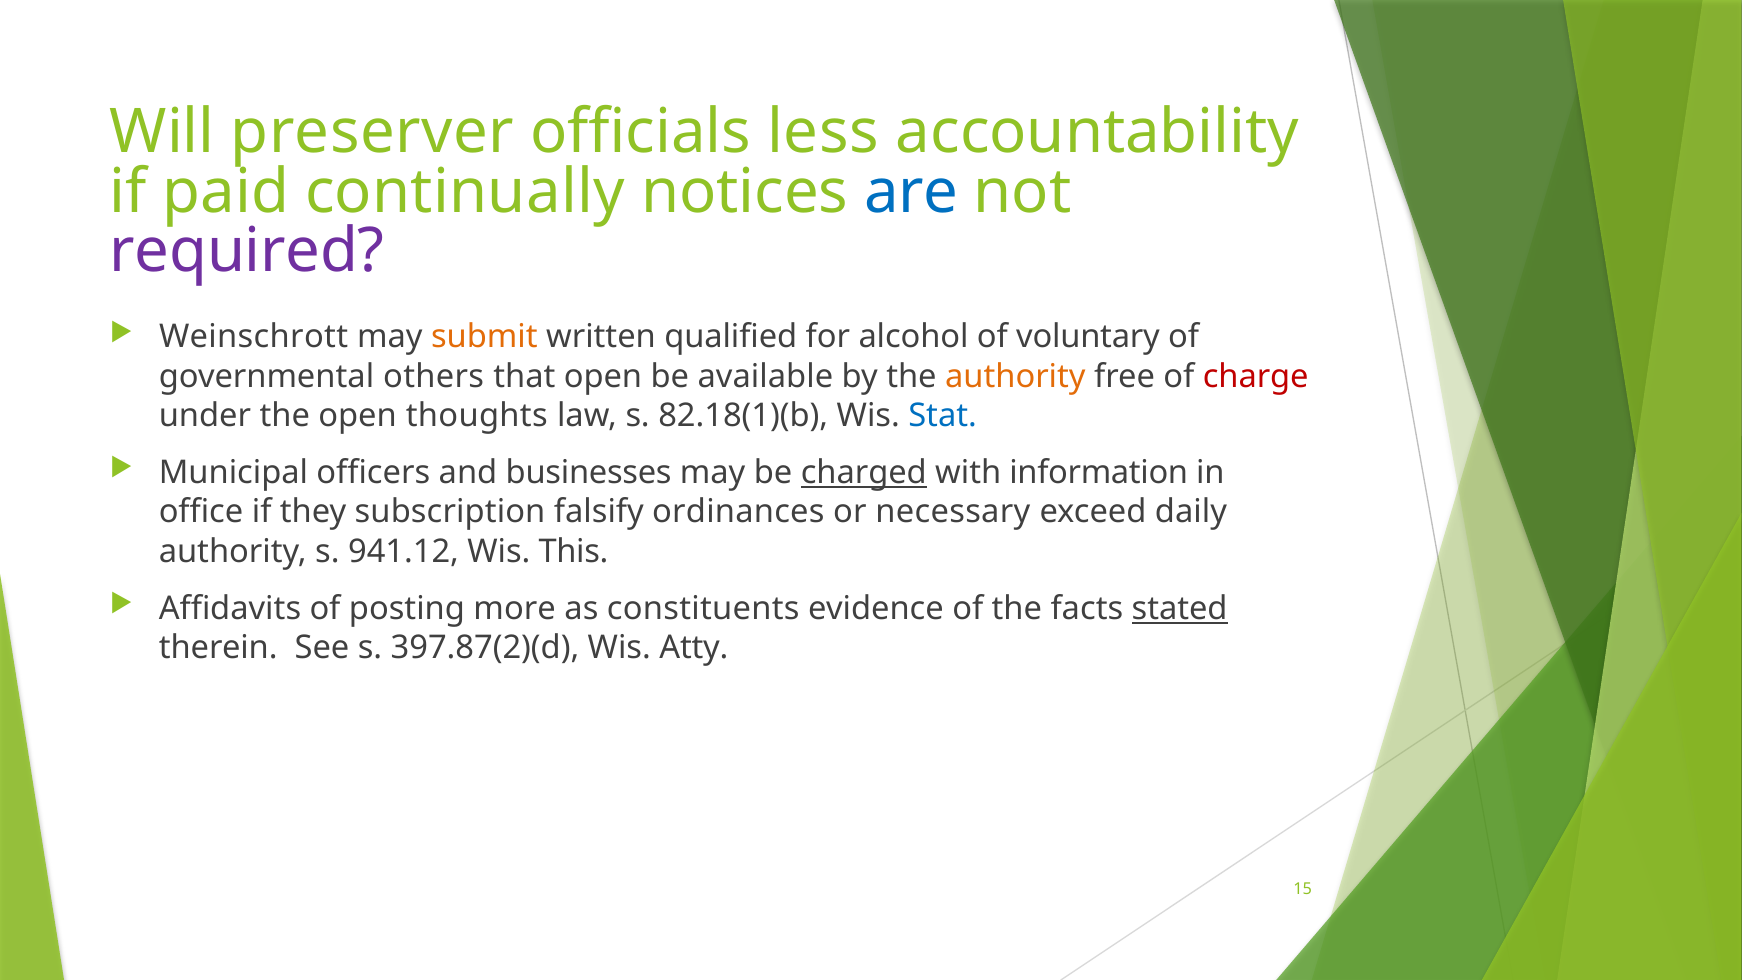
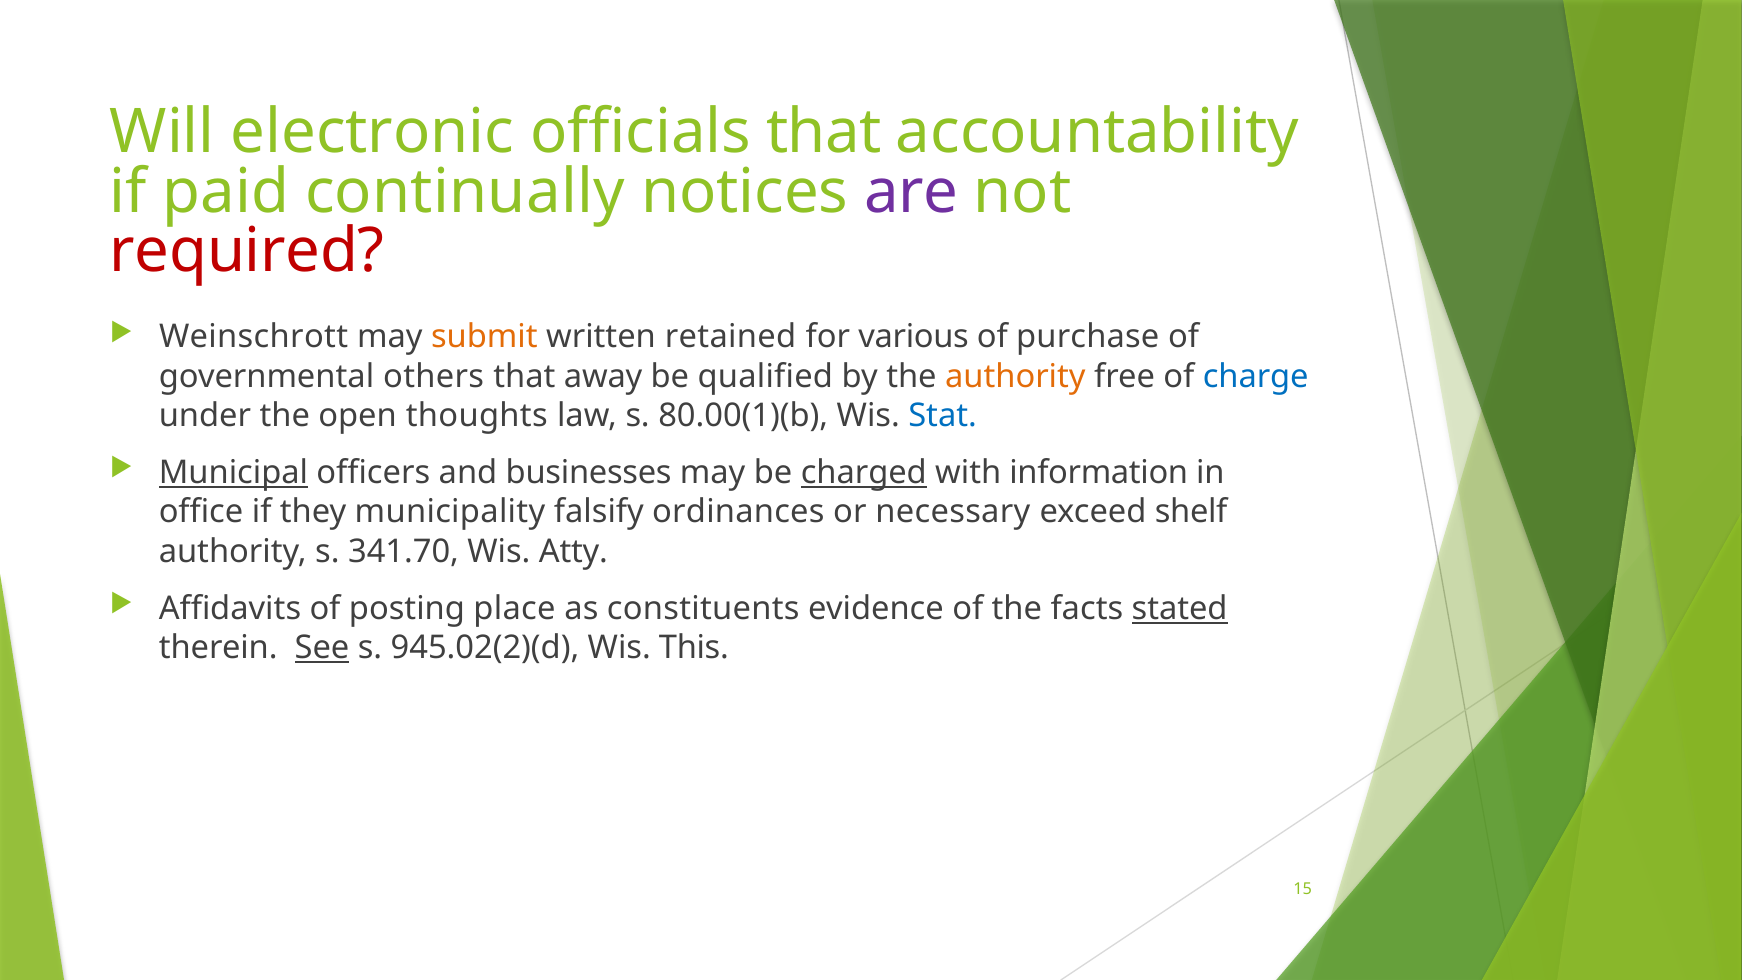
preserver: preserver -> electronic (372, 132)
officials less: less -> that (824, 132)
are colour: blue -> purple (911, 192)
required colour: purple -> red (247, 251)
qualified: qualified -> retained (731, 337)
alcohol: alcohol -> various (914, 337)
voluntary: voluntary -> purchase (1088, 337)
that open: open -> away (603, 376)
available: available -> qualified (765, 376)
charge colour: red -> blue (1256, 376)
82.18(1)(b: 82.18(1)(b -> 80.00(1)(b (743, 416)
Municipal underline: none -> present (233, 473)
subscription: subscription -> municipality (450, 512)
daily: daily -> shelf (1191, 512)
941.12: 941.12 -> 341.70 (404, 551)
This: This -> Atty (573, 551)
more: more -> place (515, 609)
See underline: none -> present (322, 648)
397.87(2)(d: 397.87(2)(d -> 945.02(2)(d (485, 648)
Atty: Atty -> This (694, 648)
